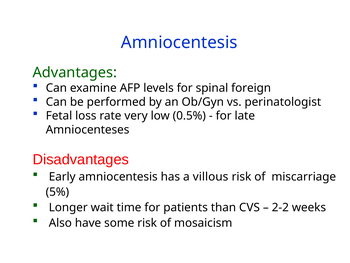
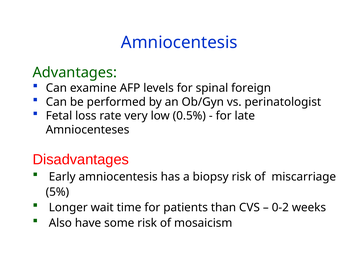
villous: villous -> biopsy (211, 176)
2-2: 2-2 -> 0-2 (280, 207)
